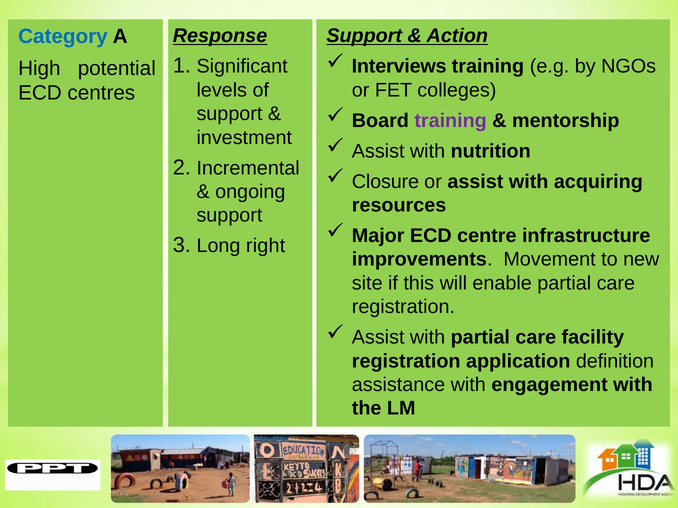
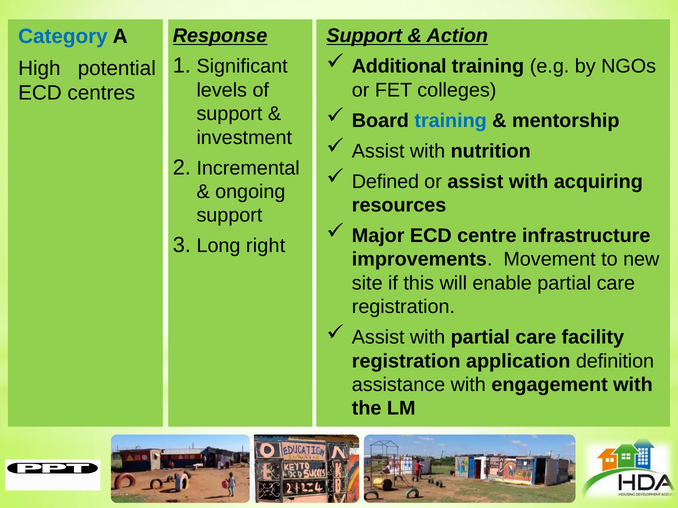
Interviews: Interviews -> Additional (399, 66)
training colour: purple -> blue (451, 121)
Closure: Closure -> Defined (385, 182)
